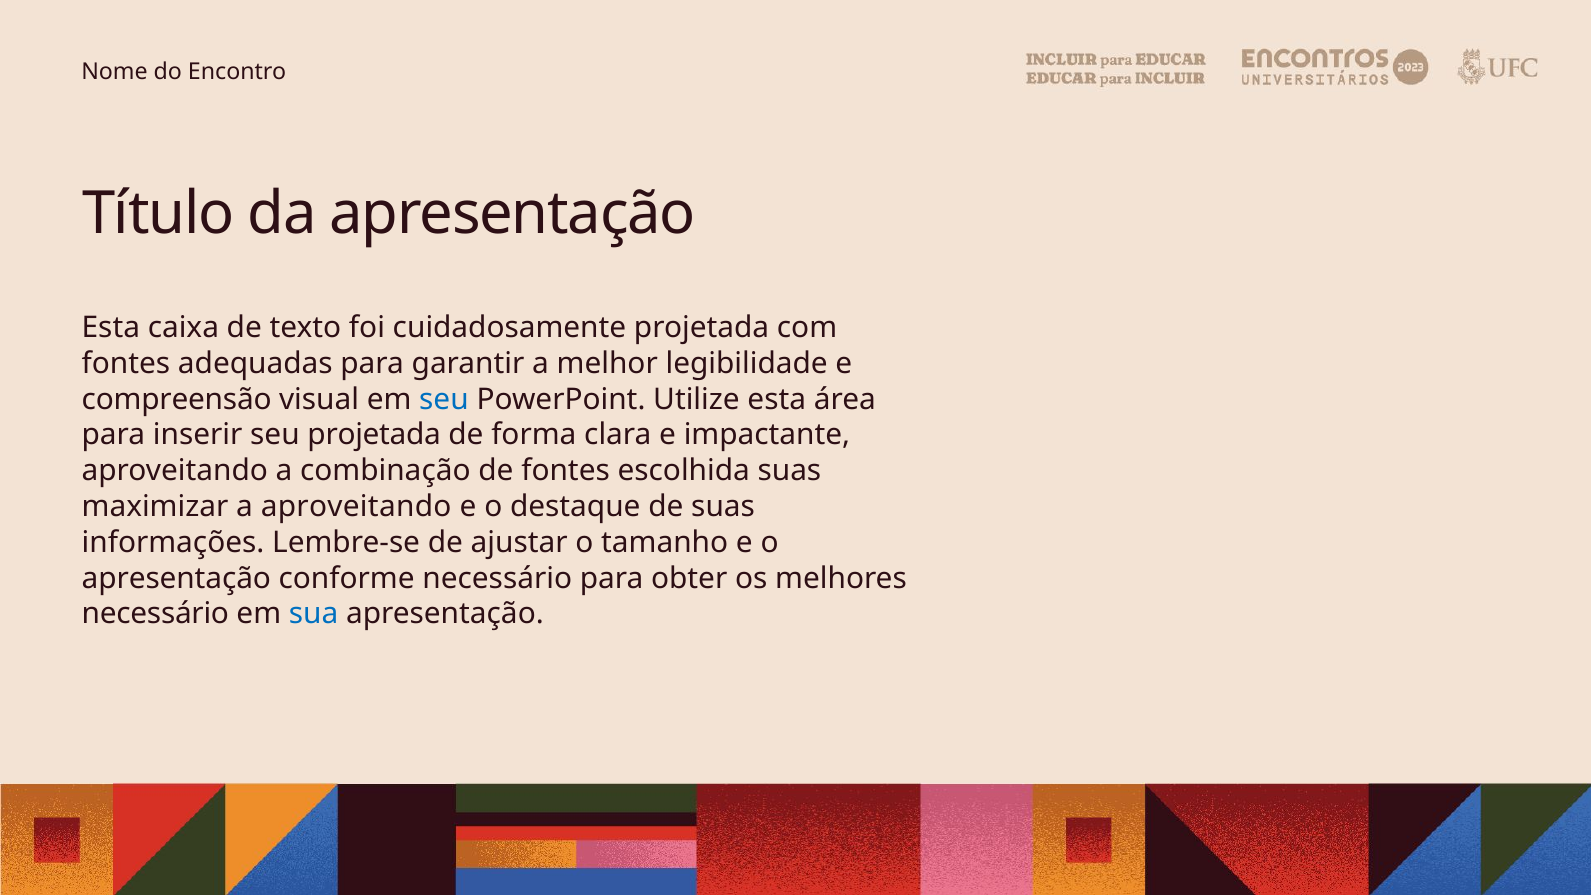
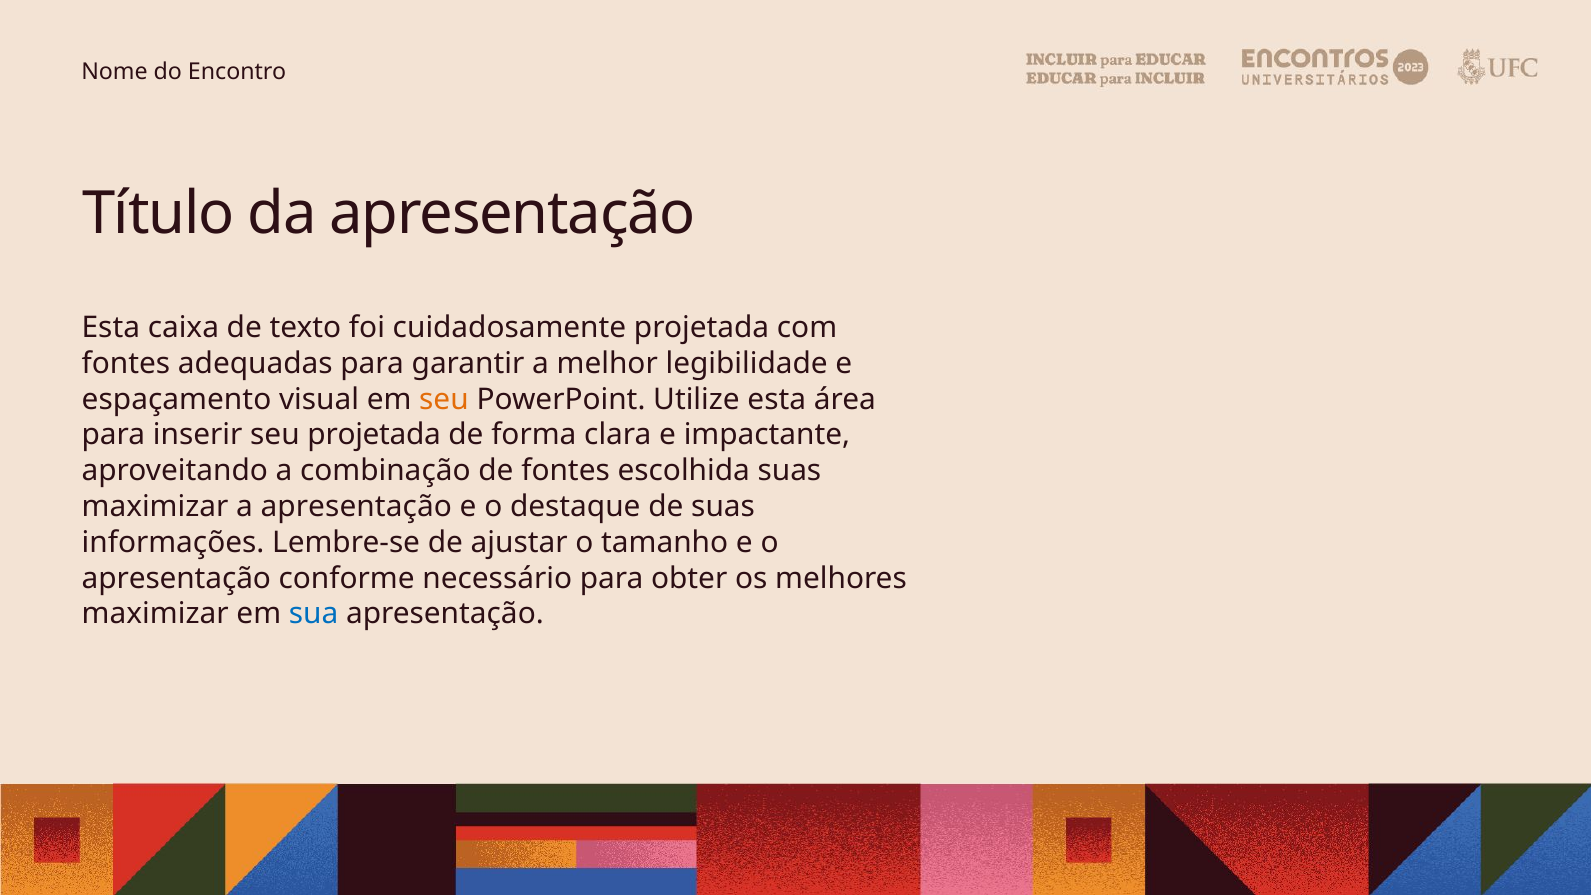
compreensão: compreensão -> espaçamento (177, 399)
seu colour: blue -> orange (444, 399)
a aproveitando: aproveitando -> apresentação (356, 507)
necessário: necessário -> maximizar (155, 614)
